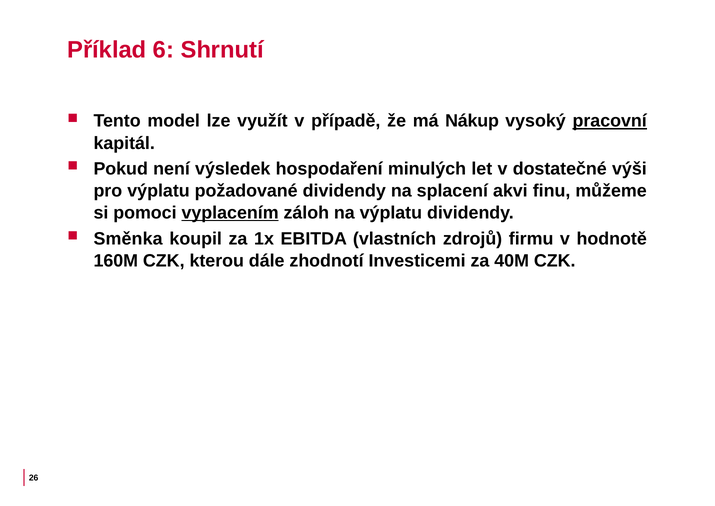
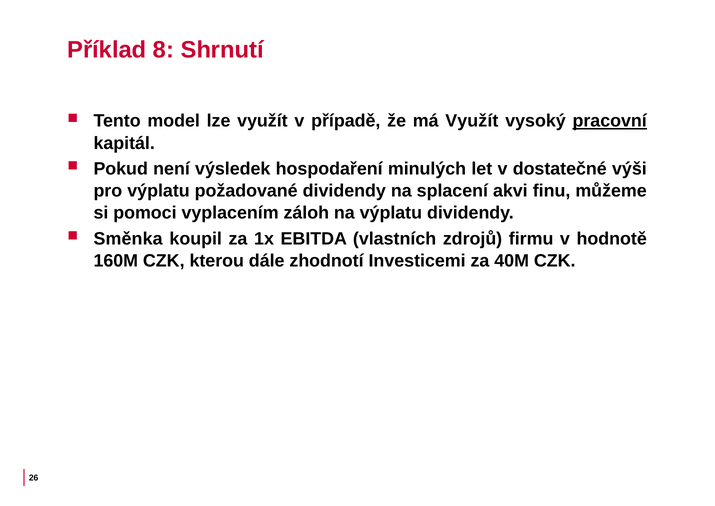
6: 6 -> 8 (164, 50)
má Nákup: Nákup -> Využít (472, 121)
vyplacením underline: present -> none (230, 213)
